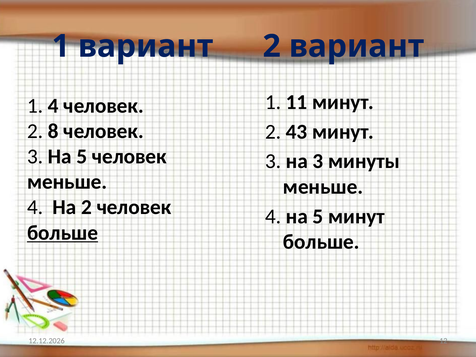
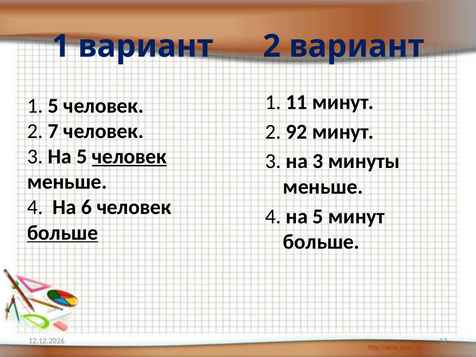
1 4: 4 -> 5 (53, 106)
8: 8 -> 7 (53, 131)
43: 43 -> 92 (297, 132)
человек underline: none -> present (129, 157)
На 2: 2 -> 6 (87, 207)
